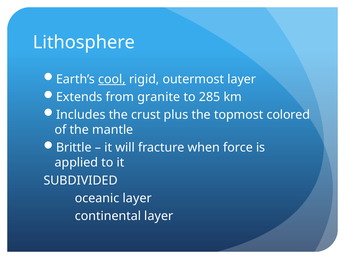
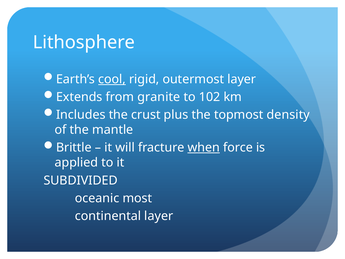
285: 285 -> 102 (210, 97)
colored: colored -> density (288, 115)
when underline: none -> present (204, 147)
oceanic layer: layer -> most (137, 198)
